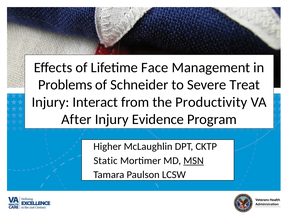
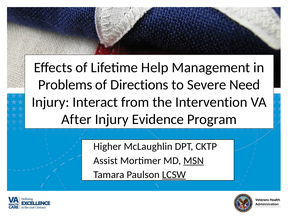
Face: Face -> Help (155, 67)
Schneider: Schneider -> Directions (139, 85)
Treat: Treat -> Need (245, 85)
Productivity: Productivity -> Intervention (211, 102)
Static: Static -> Assist (106, 161)
LCSW underline: none -> present (174, 175)
